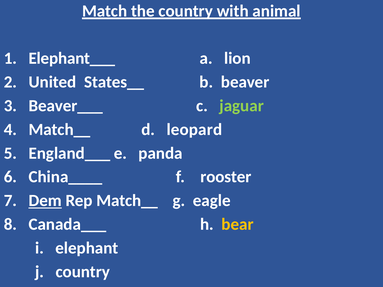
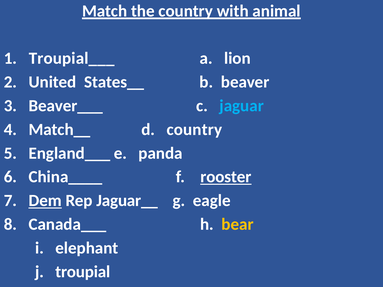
Elephant___: Elephant___ -> Troupial___ (72, 58)
jaguar colour: light green -> light blue (242, 106)
d leopard: leopard -> country (194, 130)
rooster underline: none -> present (226, 177)
Rep Match__: Match__ -> Jaguar__ (127, 201)
j country: country -> troupial (83, 272)
